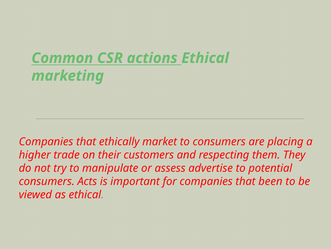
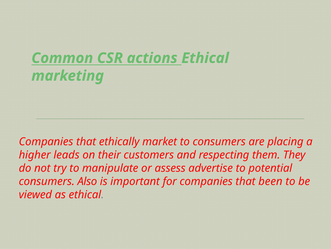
trade: trade -> leads (67, 155)
Acts: Acts -> Also (87, 181)
